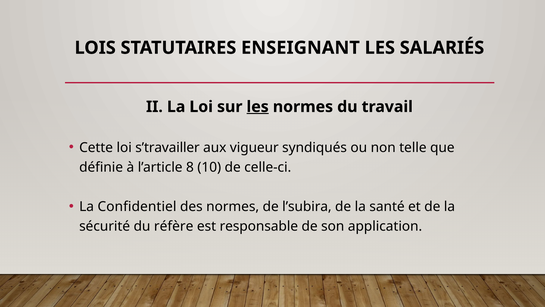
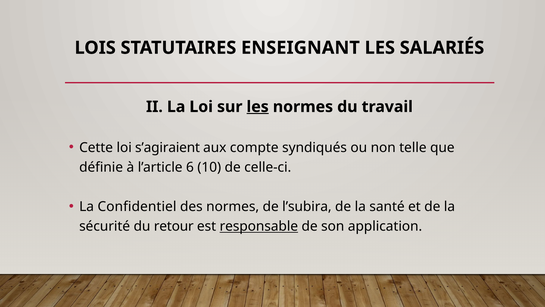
s’travailler: s’travailler -> s’agiraient (168, 147)
vigueur: vigueur -> compte (254, 147)
8: 8 -> 6 (190, 167)
réfère: réfère -> retour (174, 226)
responsable underline: none -> present (259, 226)
